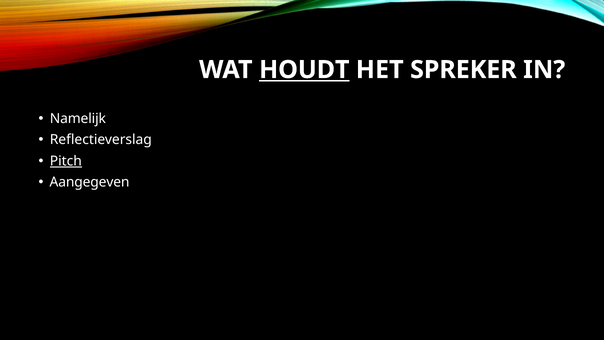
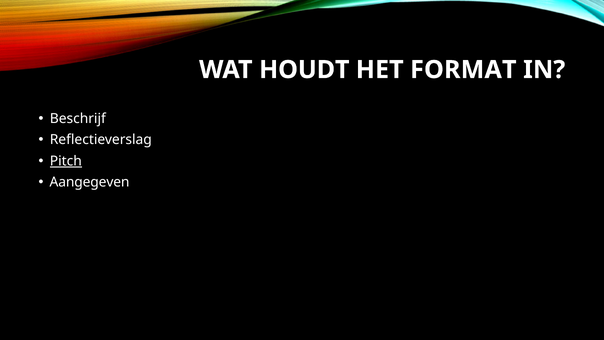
HOUDT underline: present -> none (304, 70)
SPREKER: SPREKER -> FORMAT (463, 70)
Namelijk: Namelijk -> Beschrijf (78, 118)
